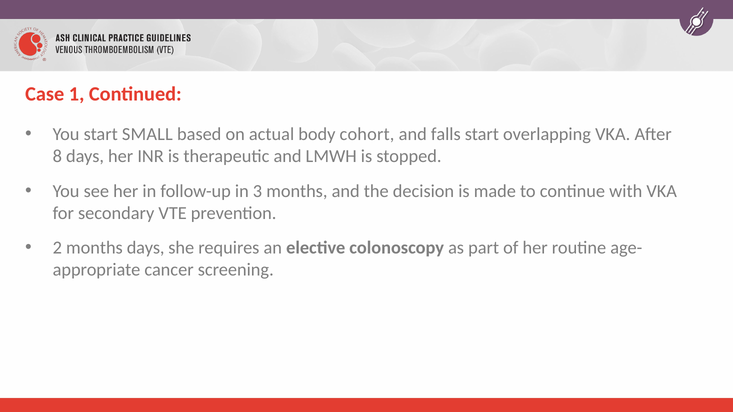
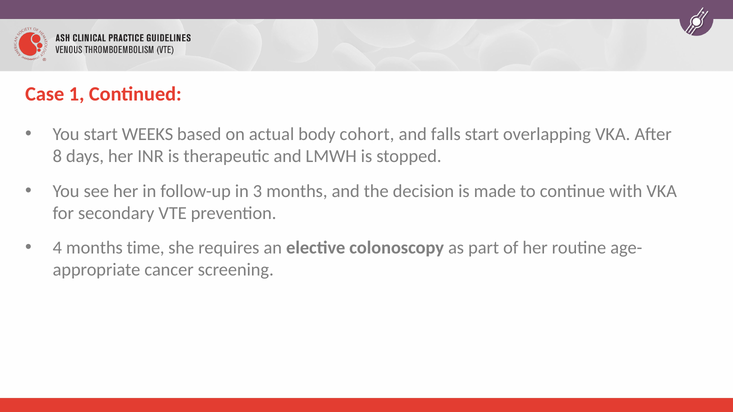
SMALL: SMALL -> WEEKS (148, 135)
2: 2 -> 4 (57, 248)
months days: days -> time (146, 248)
